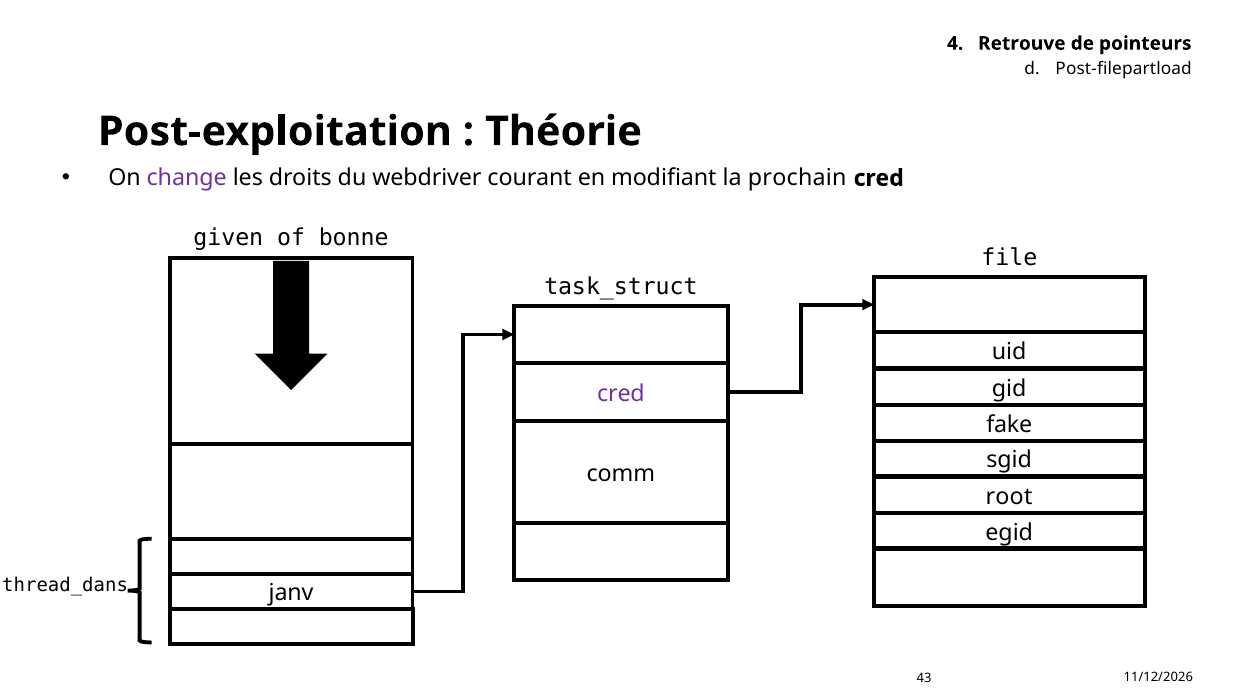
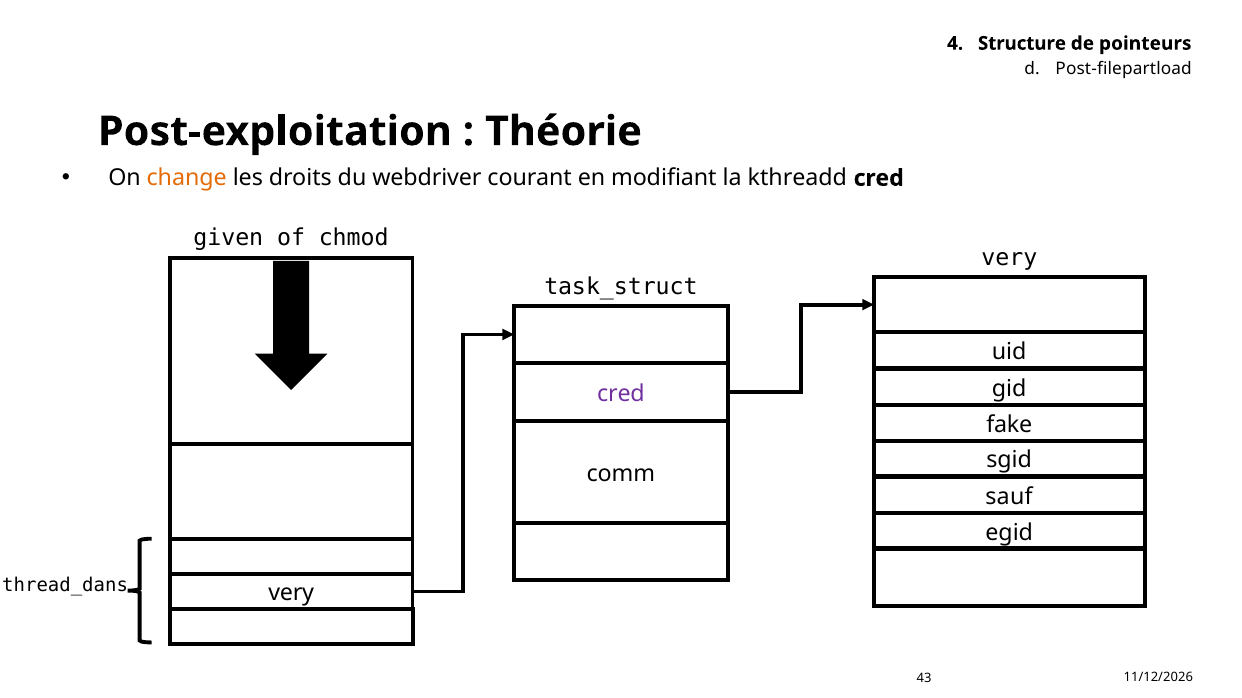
Retrouve: Retrouve -> Structure (1022, 43)
change colour: purple -> orange (187, 178)
prochain: prochain -> kthreadd (797, 178)
bonne: bonne -> chmod (354, 238)
file: file -> very (1009, 258)
root: root -> sauf (1009, 497)
janv: janv -> very (291, 594)
